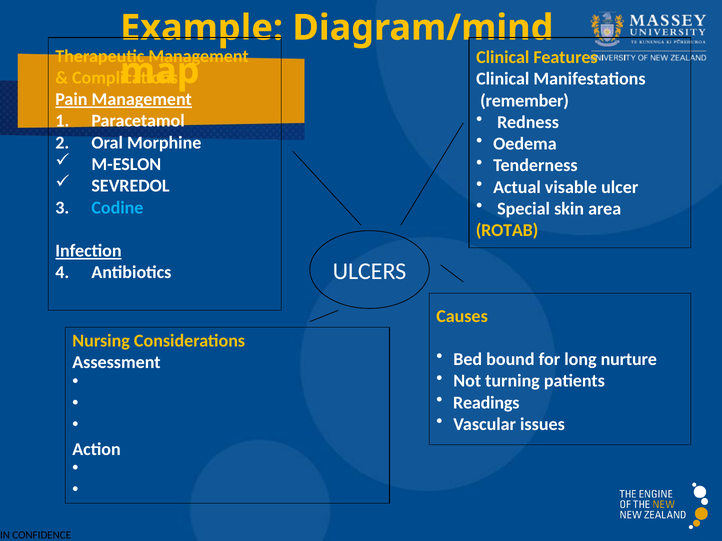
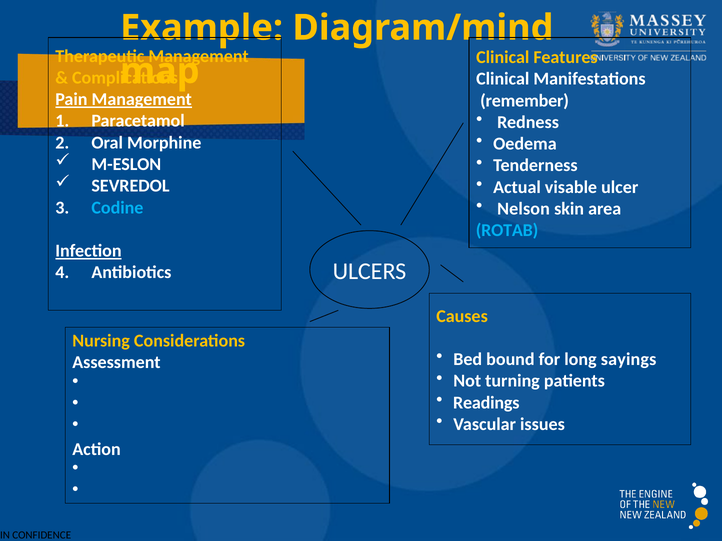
Special: Special -> Nelson (524, 209)
ROTAB colour: yellow -> light blue (507, 231)
nurture: nurture -> sayings (629, 360)
